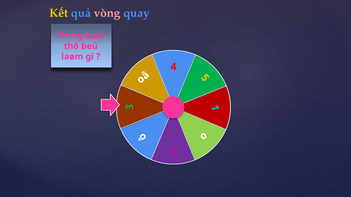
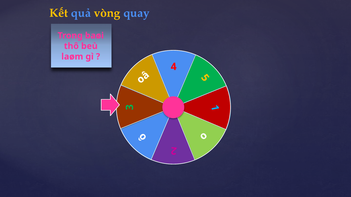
vòng colour: pink -> yellow (107, 13)
